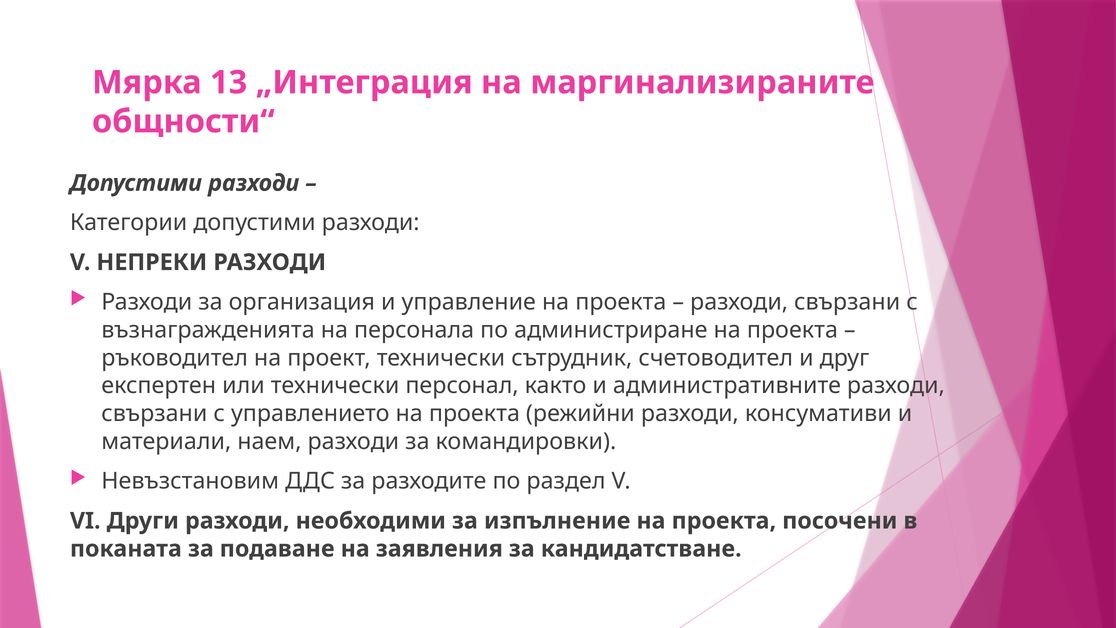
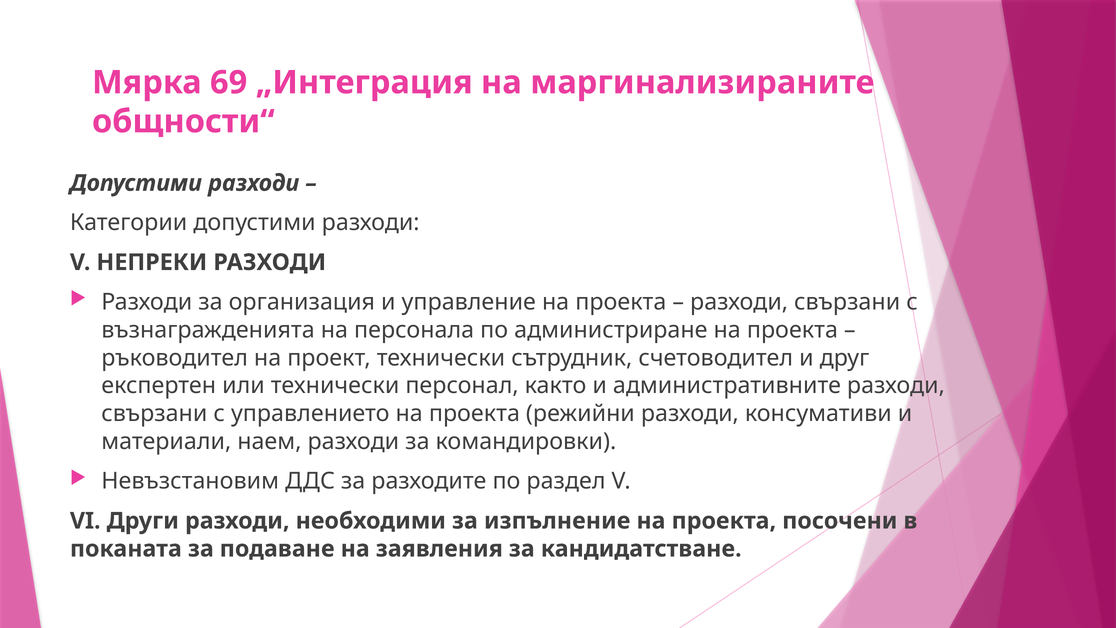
13: 13 -> 69 (229, 83)
